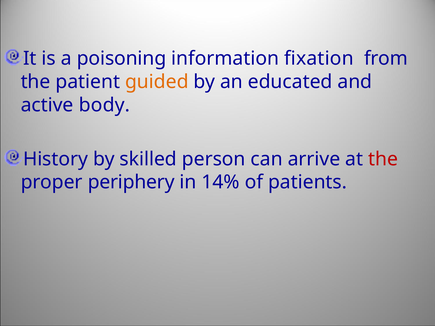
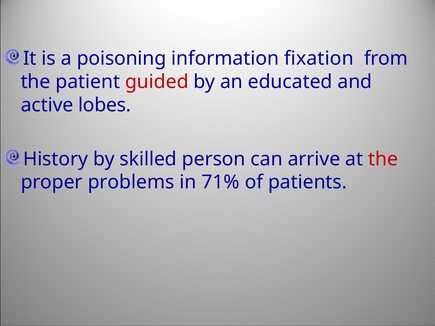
guided colour: orange -> red (157, 82)
body: body -> lobes (105, 105)
periphery: periphery -> problems (131, 182)
14%: 14% -> 71% (221, 182)
